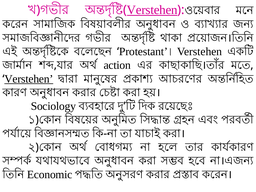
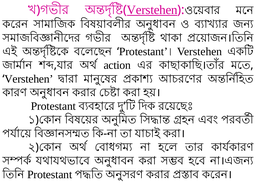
Verstehen underline: present -> none (29, 79)
Sociology: Sociology -> Protestant (53, 106)
Economic: Economic -> Protestant (50, 174)
